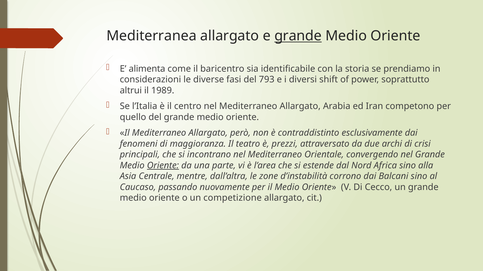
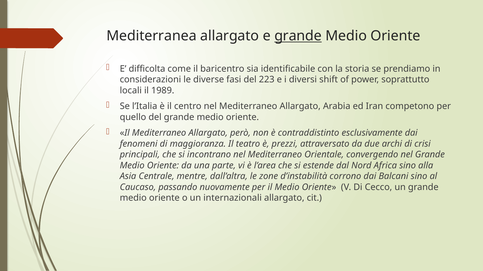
alimenta: alimenta -> difficolta (147, 69)
793: 793 -> 223 (267, 80)
altrui: altrui -> locali (131, 91)
Oriente underline: present -> none (163, 166)
competizione: competizione -> internazionali (233, 199)
